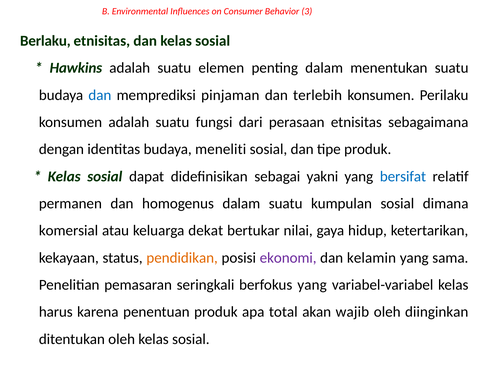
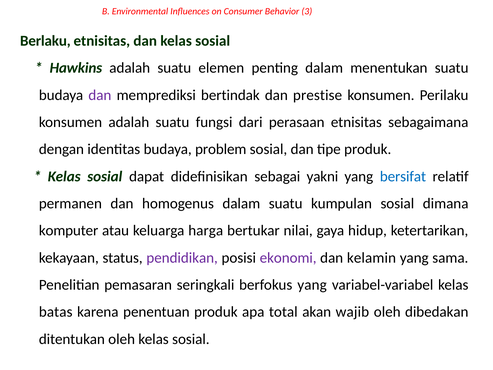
dan colour: blue -> purple (100, 95)
pinjaman: pinjaman -> bertindak (230, 95)
terlebih: terlebih -> prestise (318, 95)
meneliti: meneliti -> problem (221, 149)
komersial: komersial -> komputer (69, 231)
dekat: dekat -> harga (206, 231)
pendidikan colour: orange -> purple (182, 258)
harus: harus -> batas (56, 312)
diinginkan: diinginkan -> dibedakan (437, 312)
